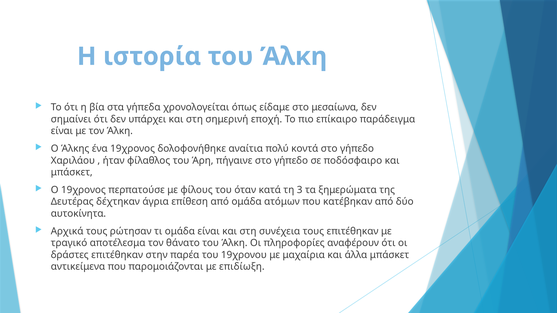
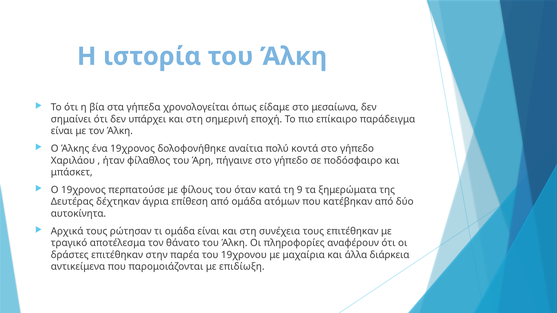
3: 3 -> 9 (300, 190)
άλλα μπάσκετ: μπάσκετ -> διάρκεια (390, 255)
